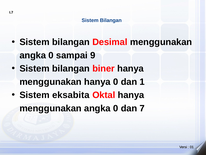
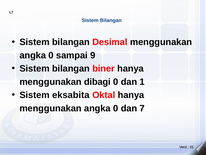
menggunakan hanya: hanya -> dibagi (97, 82)
